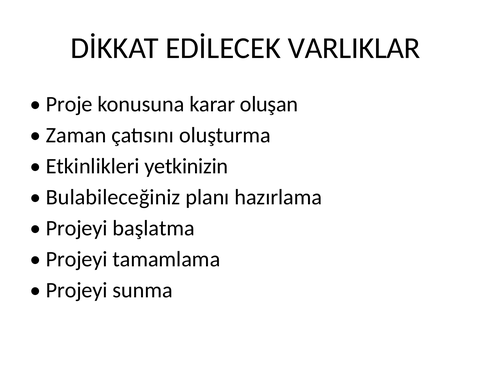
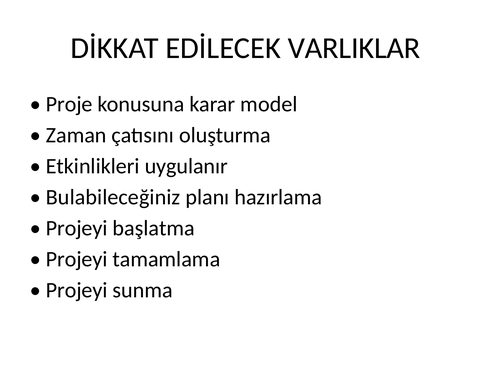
oluşan: oluşan -> model (269, 104)
yetkinizin: yetkinizin -> uygulanır (186, 166)
